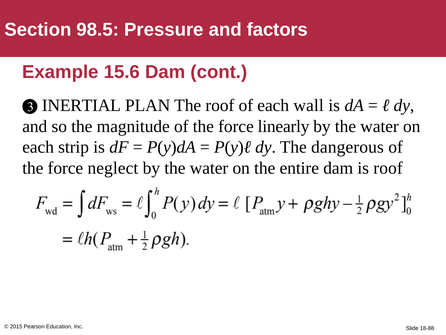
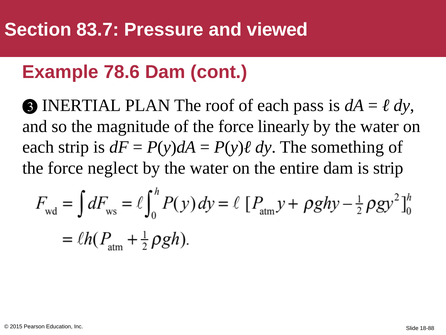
98.5: 98.5 -> 83.7 (98, 30)
factors: factors -> viewed (277, 30)
15.6: 15.6 -> 78.6 (122, 72)
wall: wall -> pass (309, 105)
dangerous: dangerous -> something (347, 147)
is roof: roof -> strip (388, 168)
